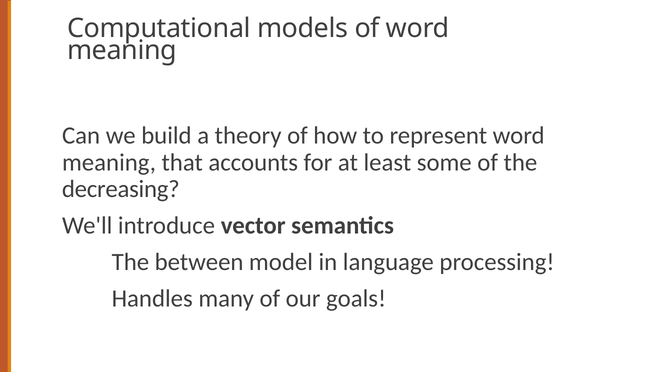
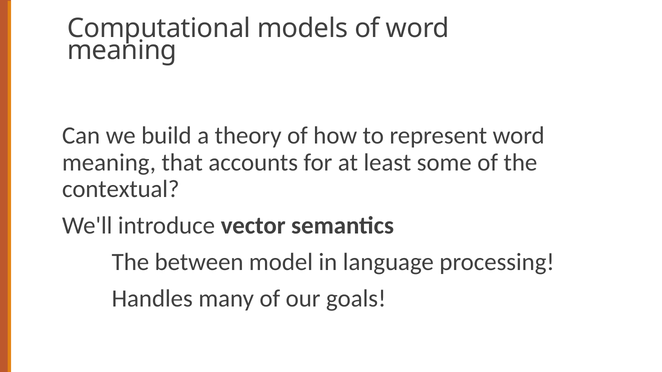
decreasing: decreasing -> contextual (121, 189)
